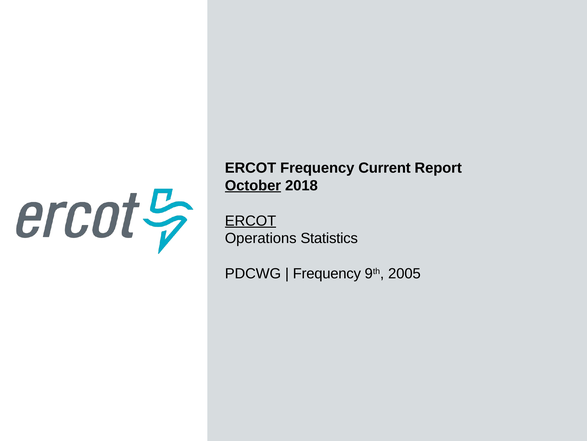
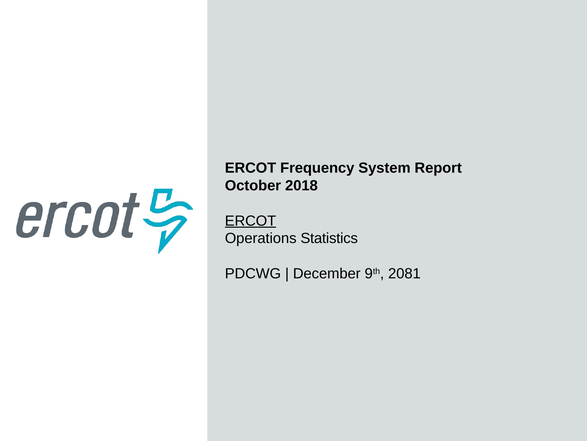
Current: Current -> System (384, 168)
October underline: present -> none (253, 185)
Frequency: Frequency -> December (327, 273)
2005: 2005 -> 2081 (404, 273)
